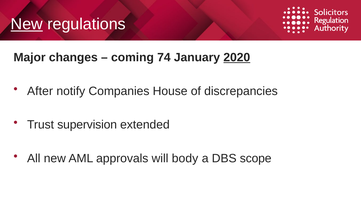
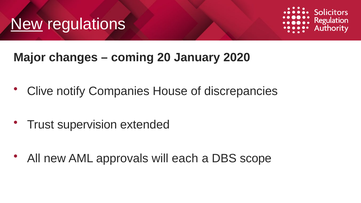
74: 74 -> 20 (164, 57)
2020 underline: present -> none (237, 57)
After: After -> Clive (40, 91)
body: body -> each (185, 158)
